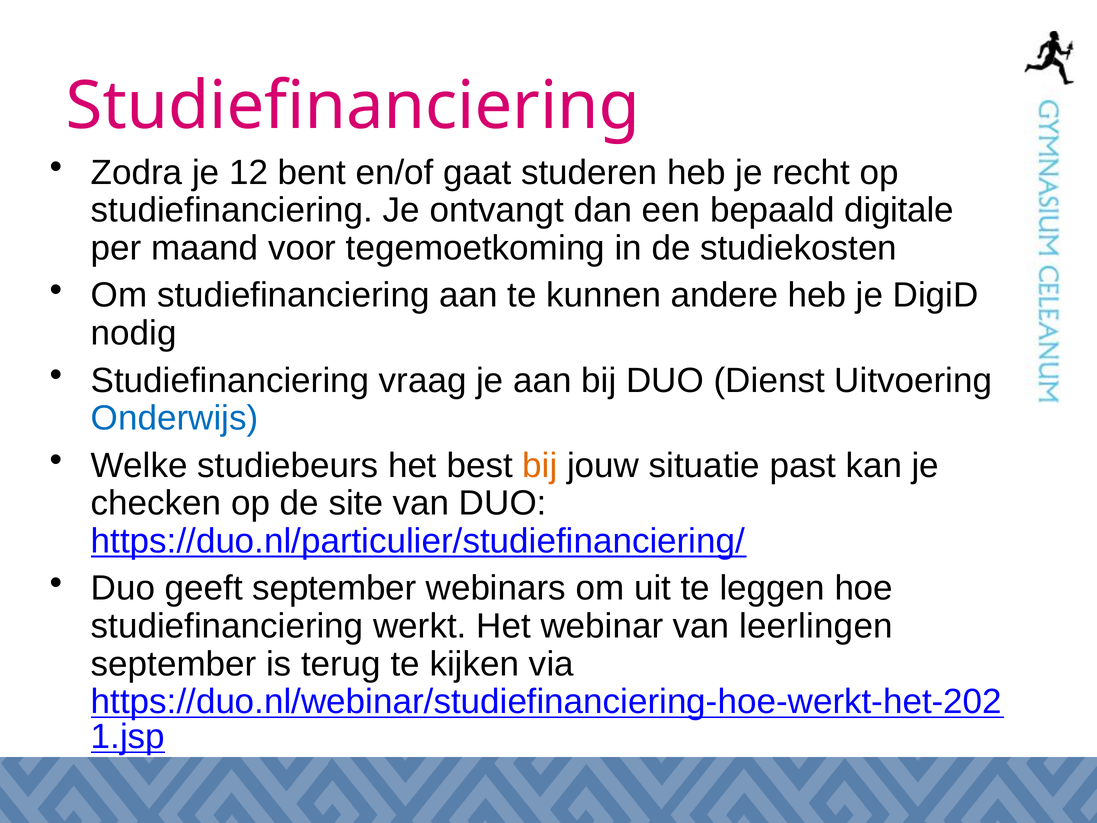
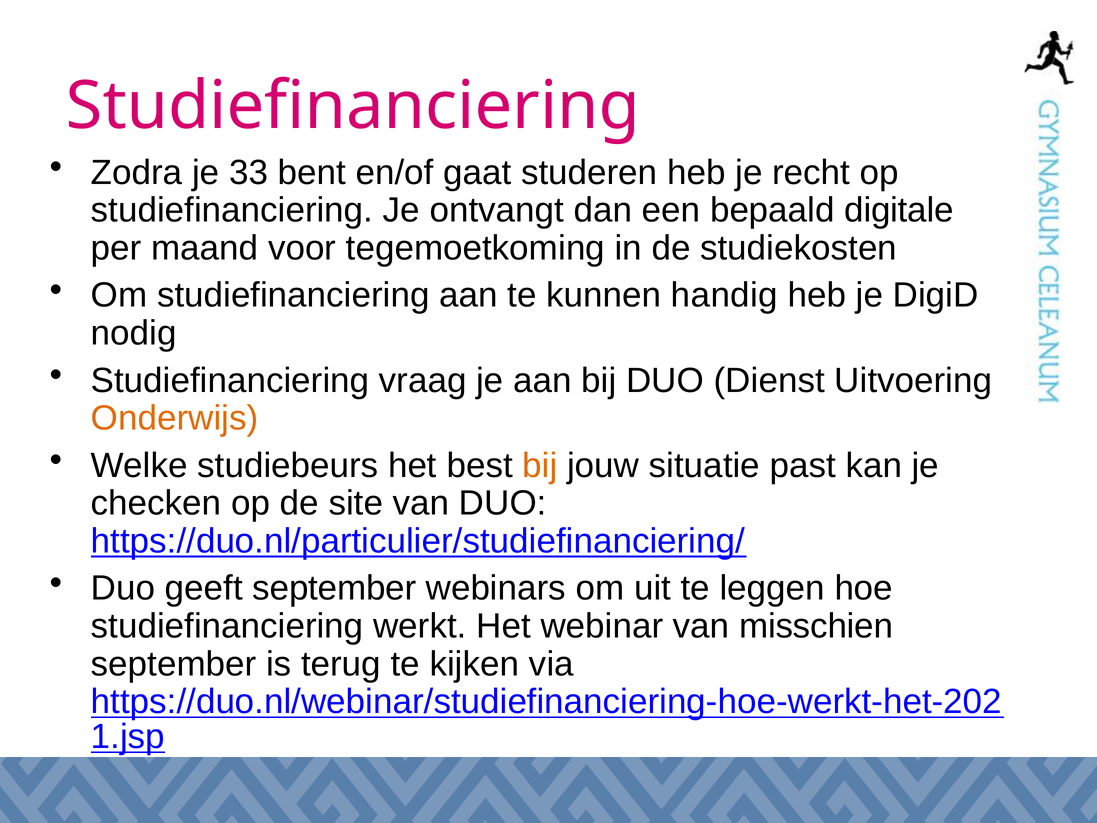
12: 12 -> 33 (249, 173)
andere: andere -> handig (724, 295)
Onderwijs colour: blue -> orange (175, 418)
leerlingen: leerlingen -> misschien (816, 626)
